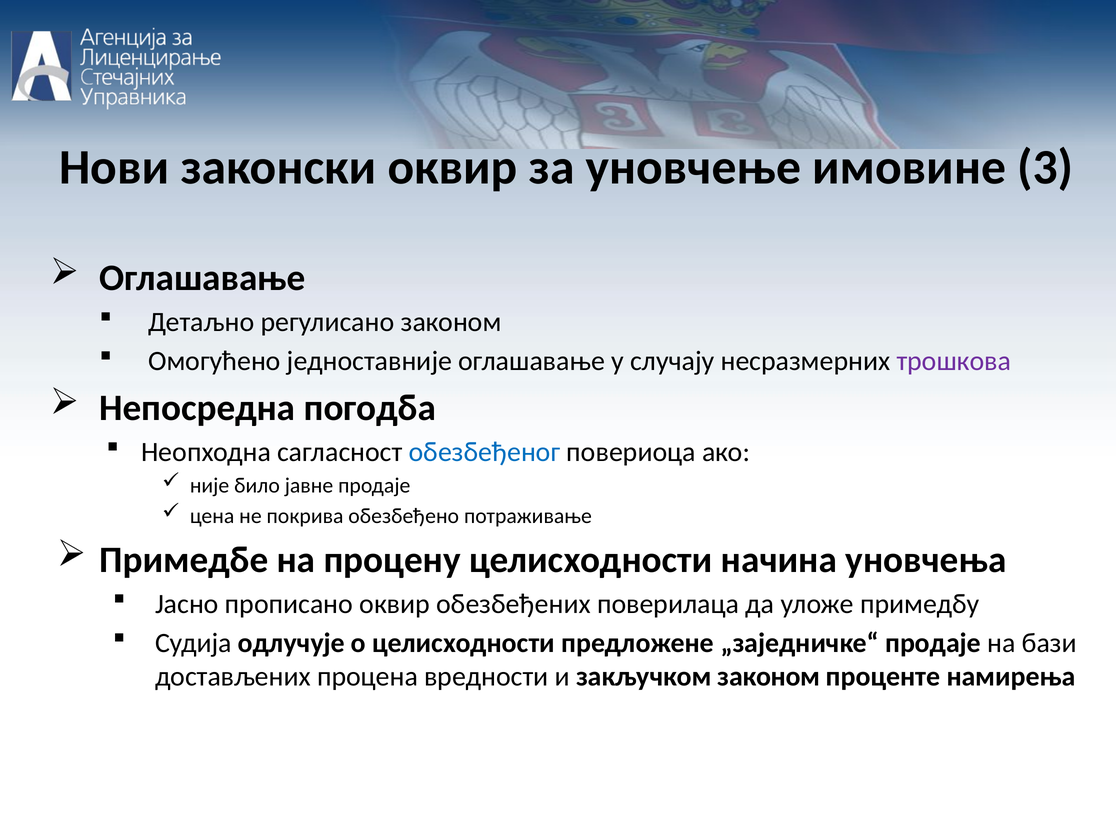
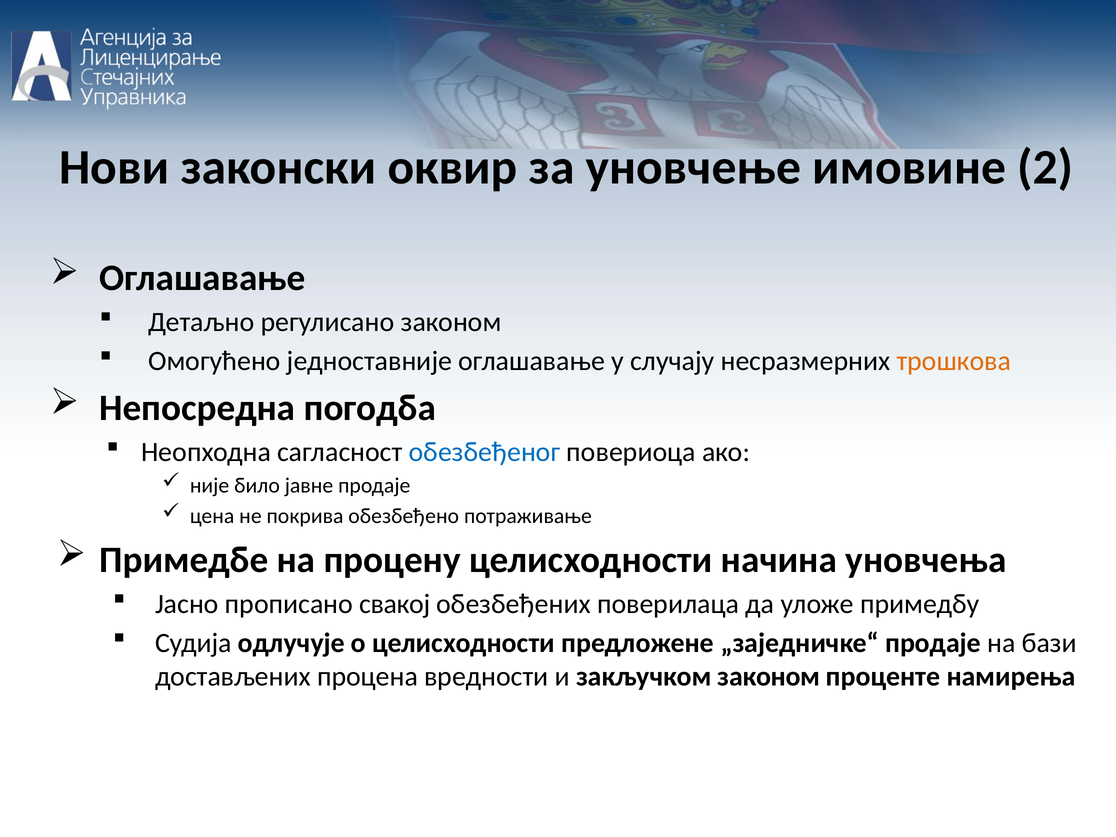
3: 3 -> 2 (1045, 167)
трошкова colour: purple -> orange (954, 361)
прописано оквир: оквир -> свакој (395, 604)
